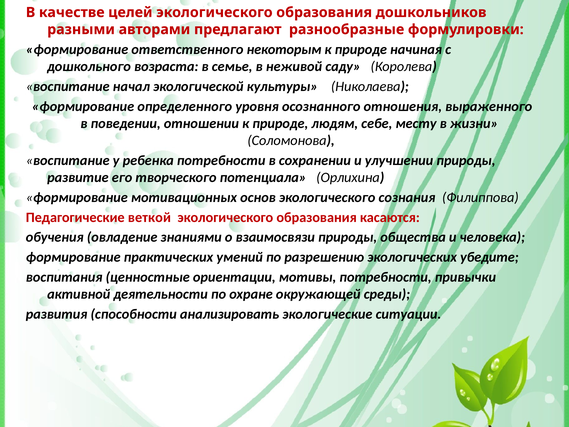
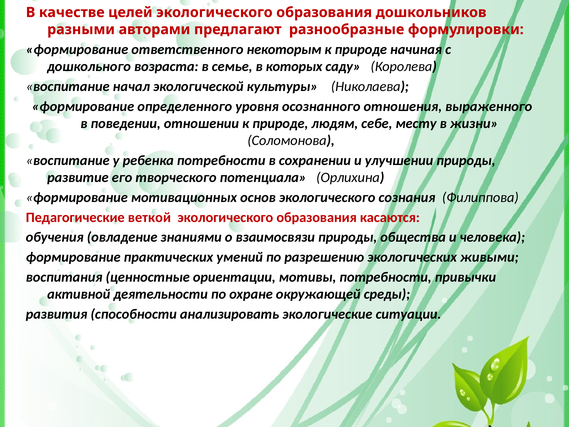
неживой: неживой -> которых (294, 66)
убедите: убедите -> живыми (489, 257)
